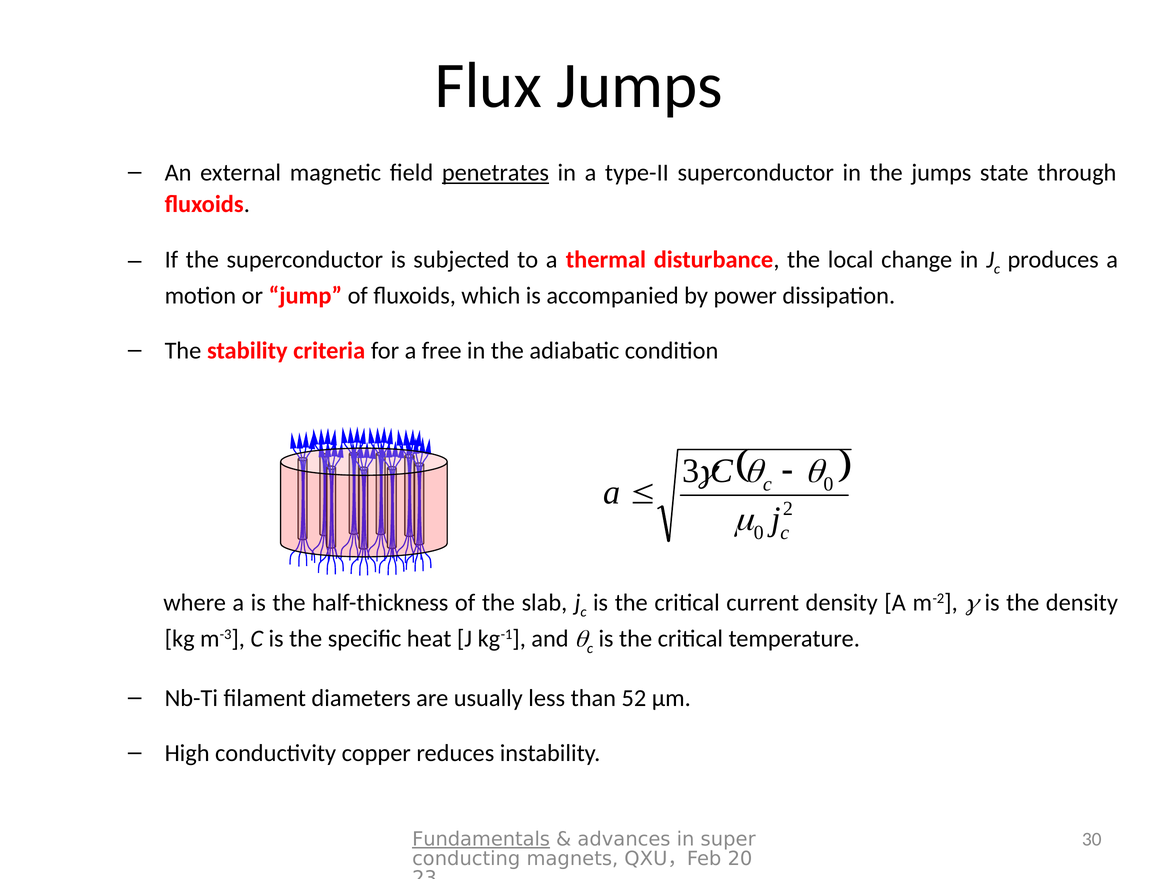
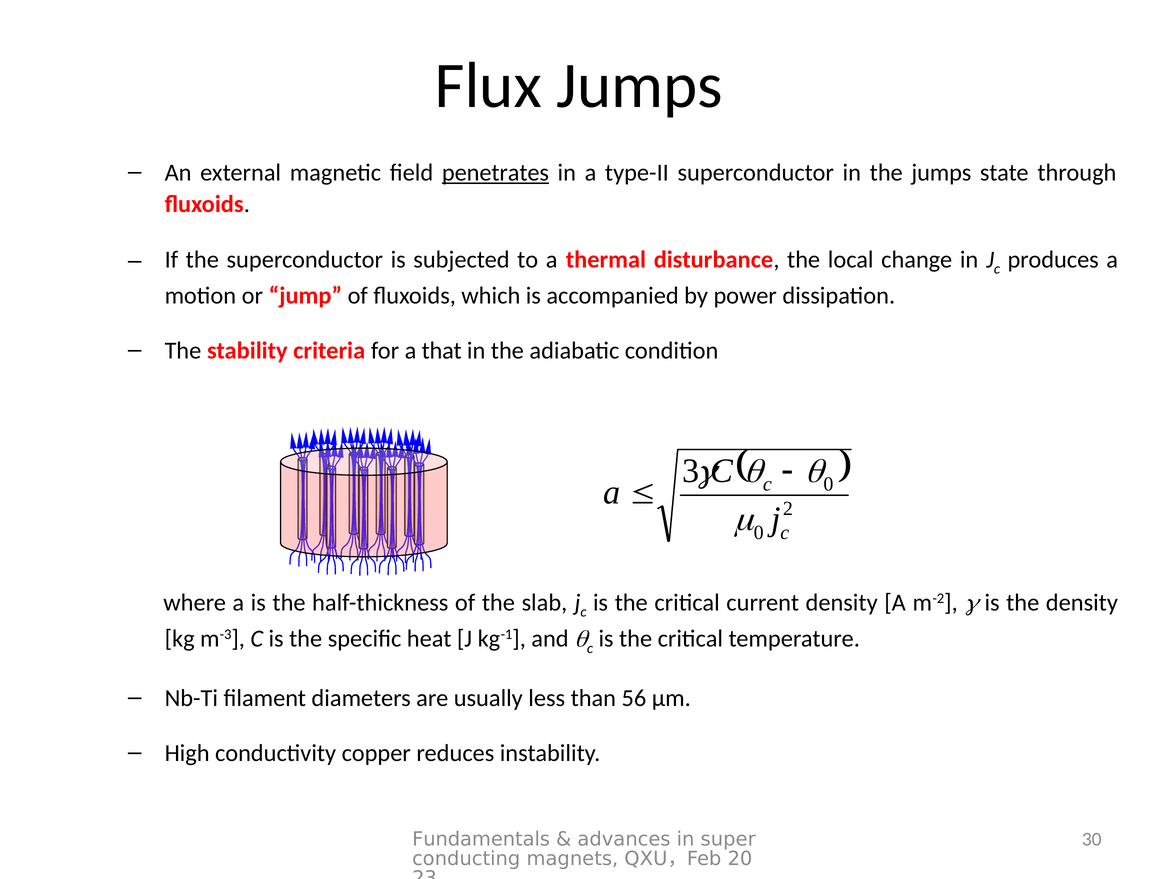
free: free -> that (442, 350)
52: 52 -> 56 (634, 698)
Fundamentals underline: present -> none (481, 839)
